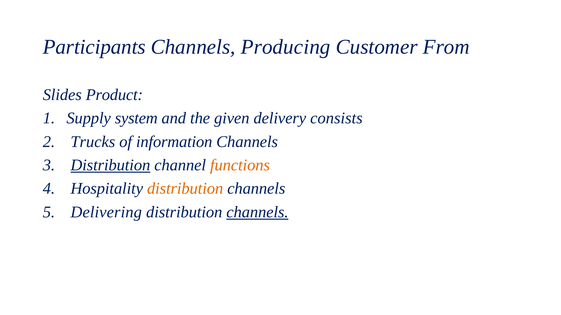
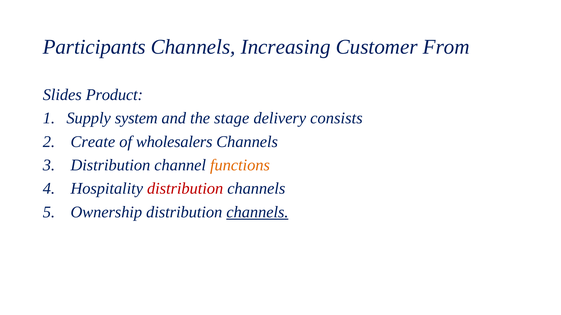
Producing: Producing -> Increasing (286, 47)
given: given -> stage (232, 118)
Trucks: Trucks -> Create (93, 142)
information: information -> wholesalers (174, 142)
Distribution underline: present -> none (110, 165)
distribution colour: orange -> red (185, 189)
Delivering: Delivering -> Ownership (106, 212)
